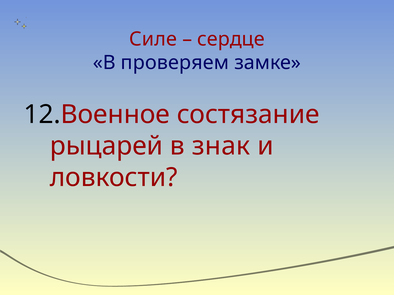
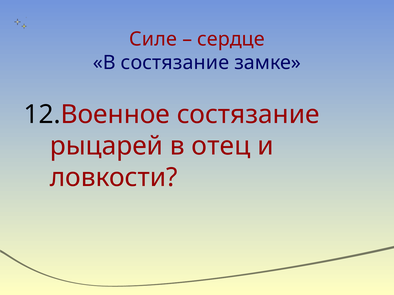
В проверяем: проверяем -> состязание (175, 63)
знак: знак -> отец (221, 146)
